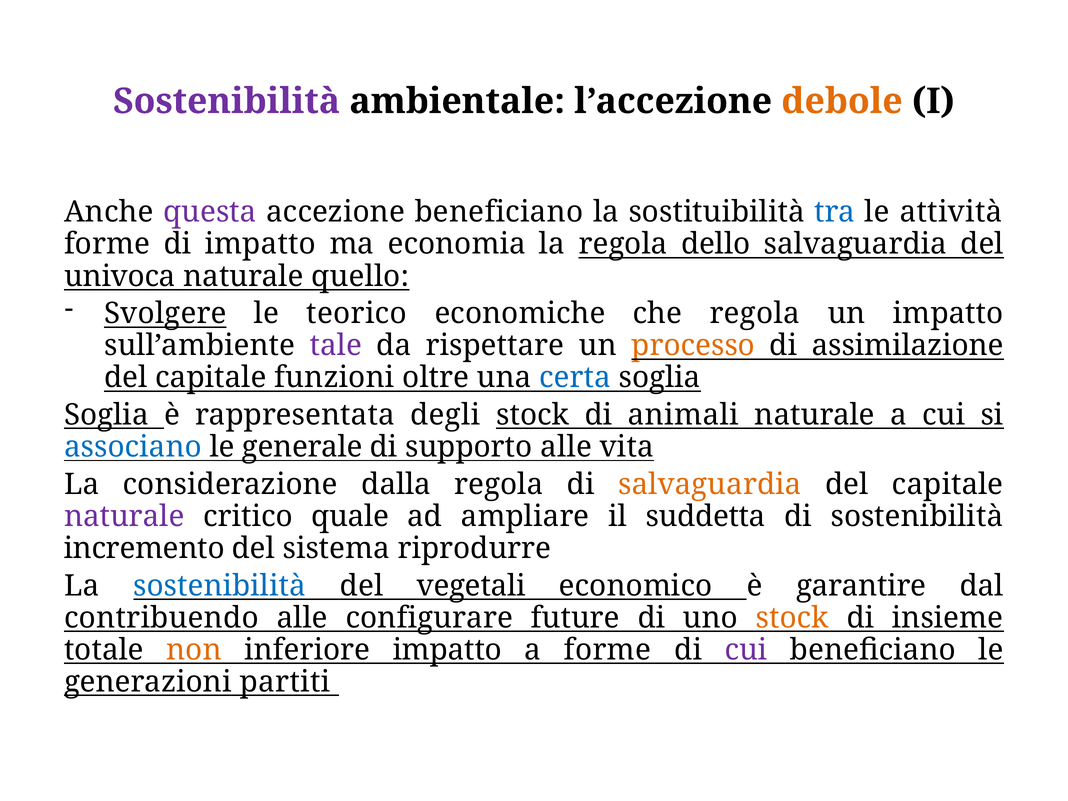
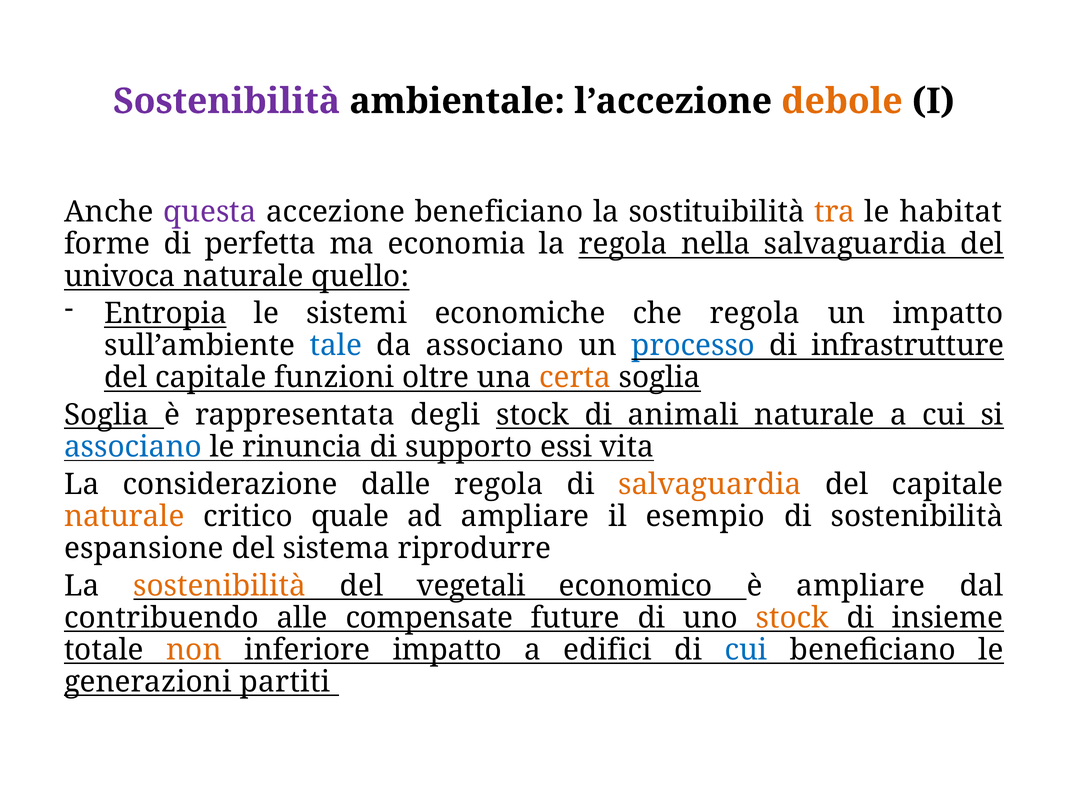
tra colour: blue -> orange (835, 212)
attività: attività -> habitat (951, 212)
di impatto: impatto -> perfetta (260, 244)
dello: dello -> nella (716, 244)
Svolgere: Svolgere -> Entropia (166, 314)
teorico: teorico -> sistemi (357, 314)
tale colour: purple -> blue (336, 346)
da rispettare: rispettare -> associano (495, 346)
processo colour: orange -> blue (693, 346)
assimilazione: assimilazione -> infrastrutture (908, 346)
certa colour: blue -> orange (575, 378)
generale: generale -> rinuncia (302, 447)
supporto alle: alle -> essi (566, 447)
dalla: dalla -> dalle (396, 484)
naturale colour: purple -> orange (124, 516)
suddetta: suddetta -> esempio (705, 516)
incremento: incremento -> espansione (144, 548)
sostenibilità colour: blue -> orange (220, 586)
è garantire: garantire -> ampliare (861, 586)
configurare: configurare -> compensate (429, 618)
a forme: forme -> edifici (608, 650)
cui colour: purple -> blue (746, 650)
